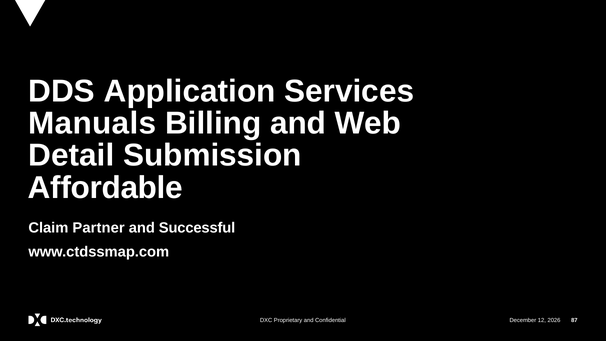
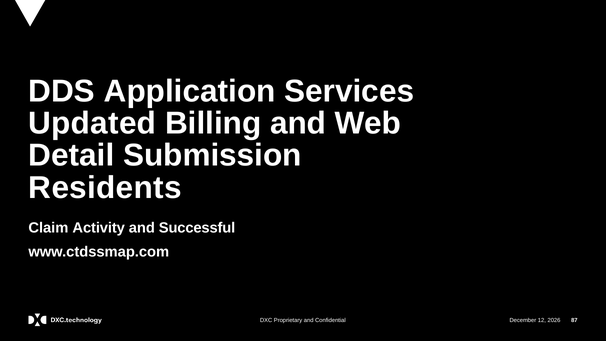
Manuals: Manuals -> Updated (92, 123)
Affordable: Affordable -> Residents (105, 188)
Partner: Partner -> Activity (99, 228)
